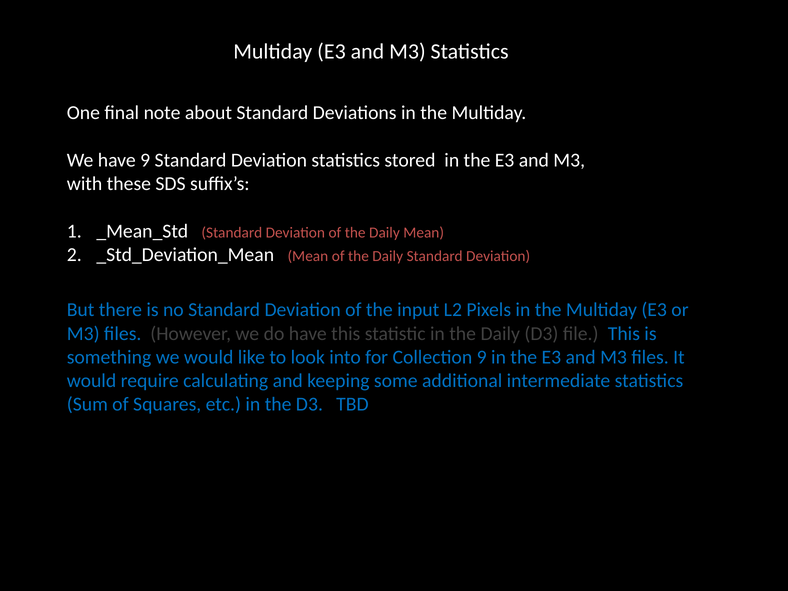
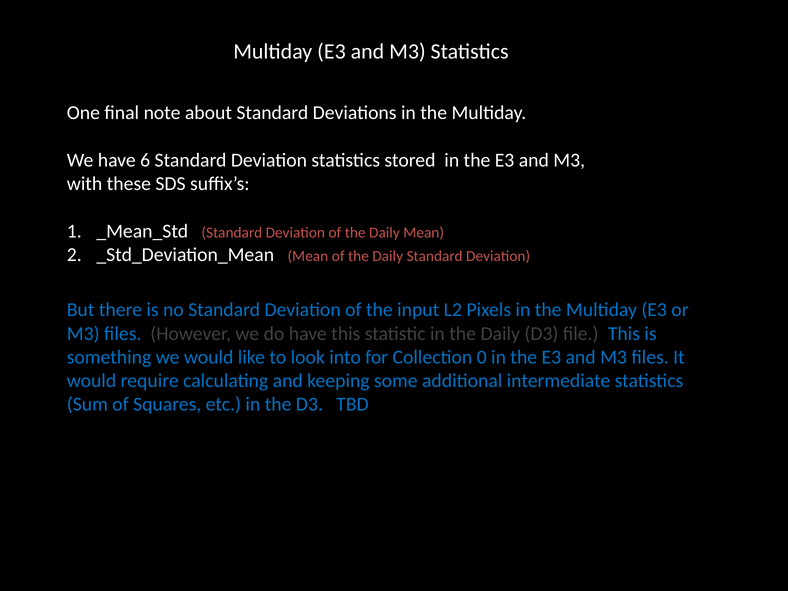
have 9: 9 -> 6 (145, 160)
Collection 9: 9 -> 0 (482, 357)
